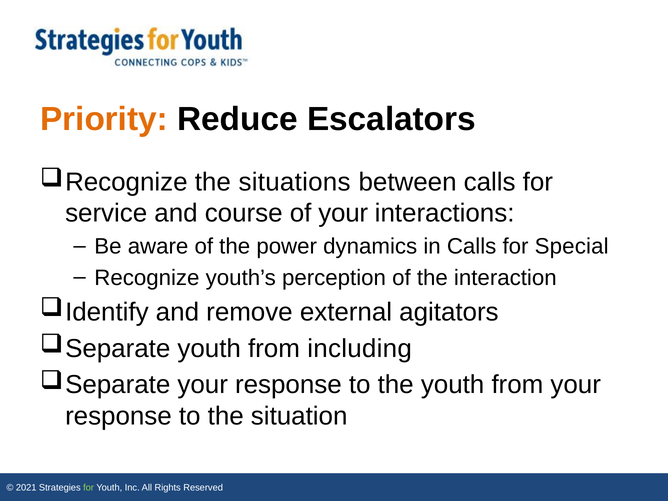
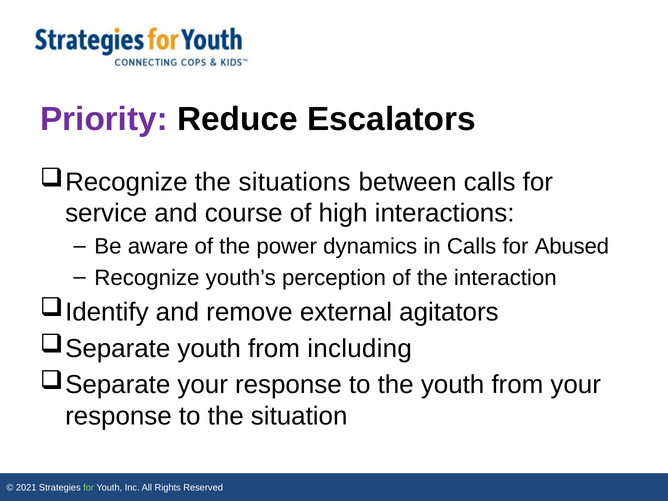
Priority colour: orange -> purple (104, 119)
of your: your -> high (343, 213)
Special: Special -> Abused (572, 247)
